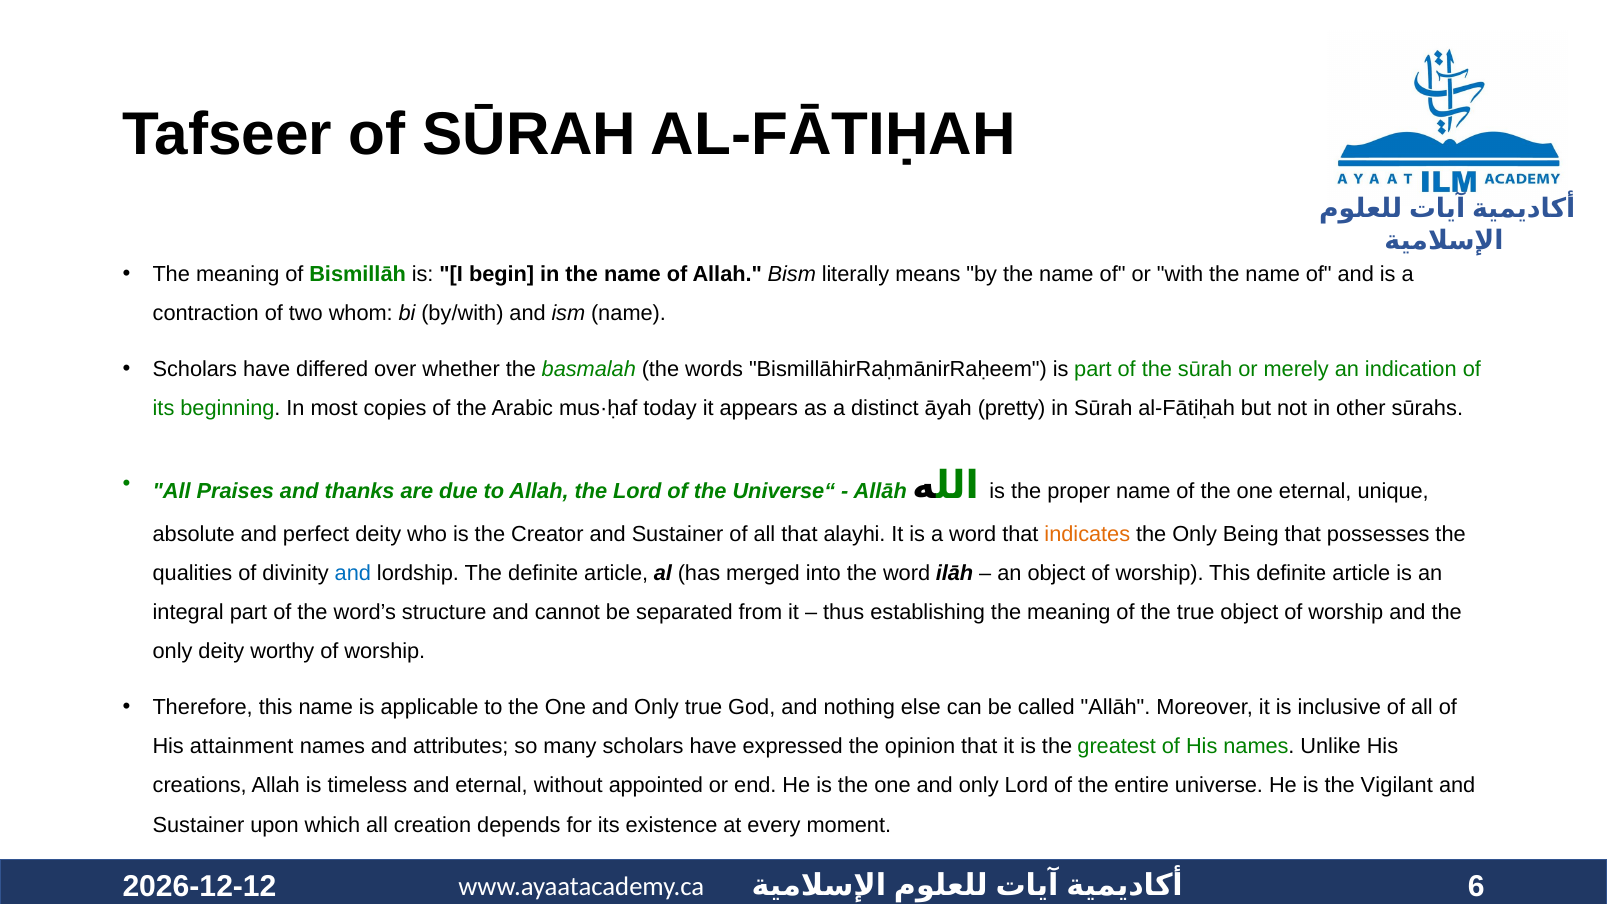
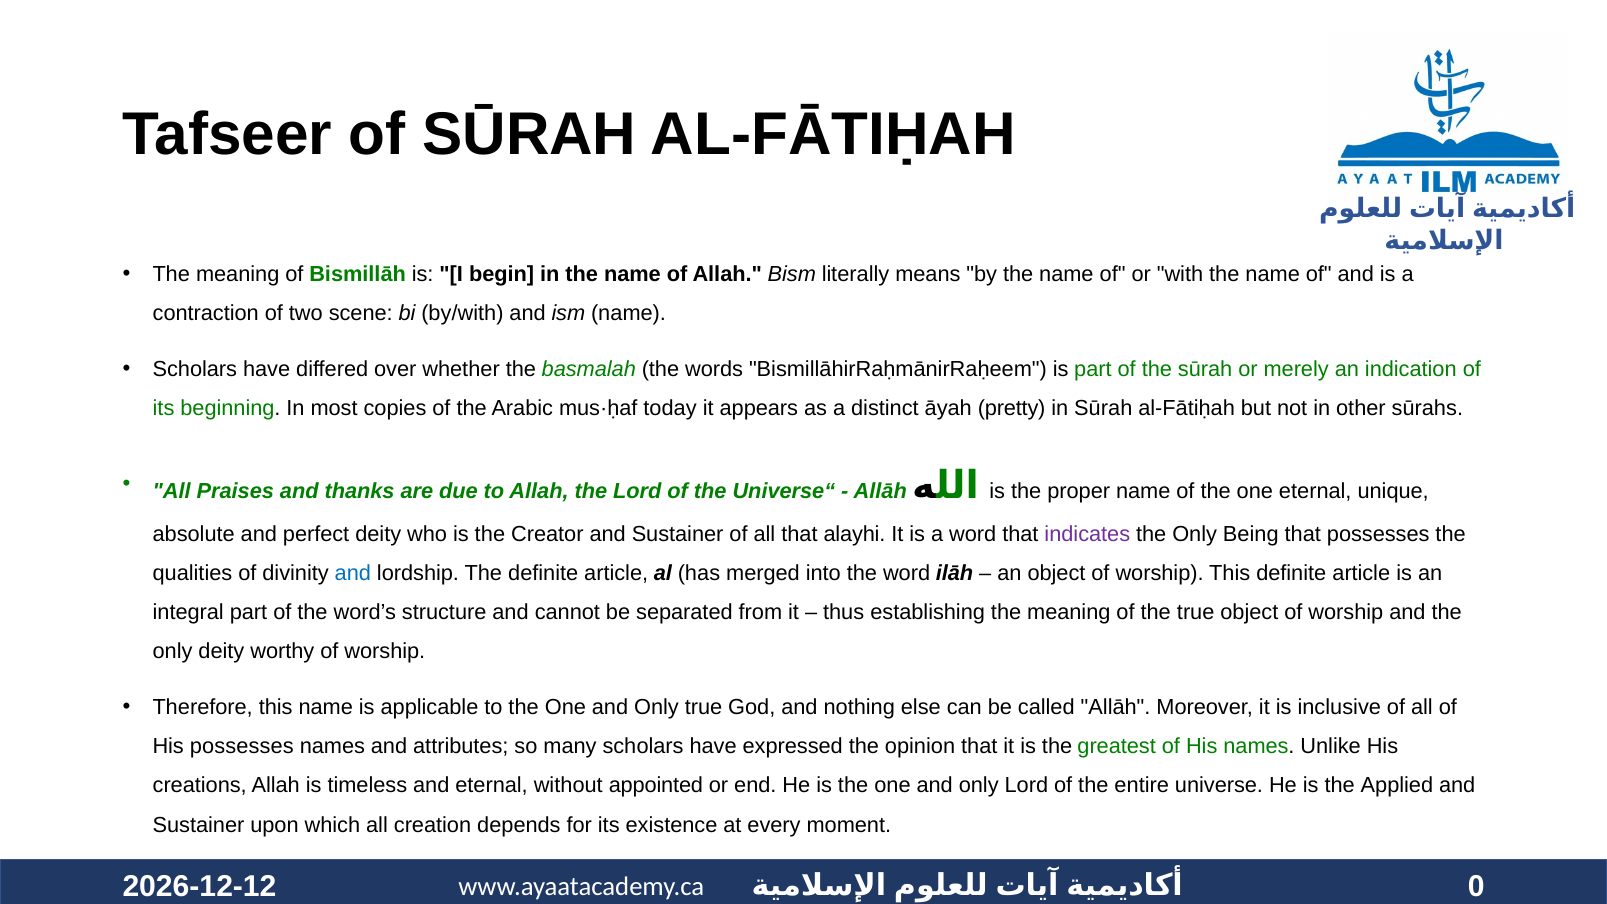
whom: whom -> scene (361, 313)
indicates colour: orange -> purple (1087, 534)
His attainment: attainment -> possesses (242, 747)
Vigilant: Vigilant -> Applied (1397, 786)
6: 6 -> 0 (1476, 887)
